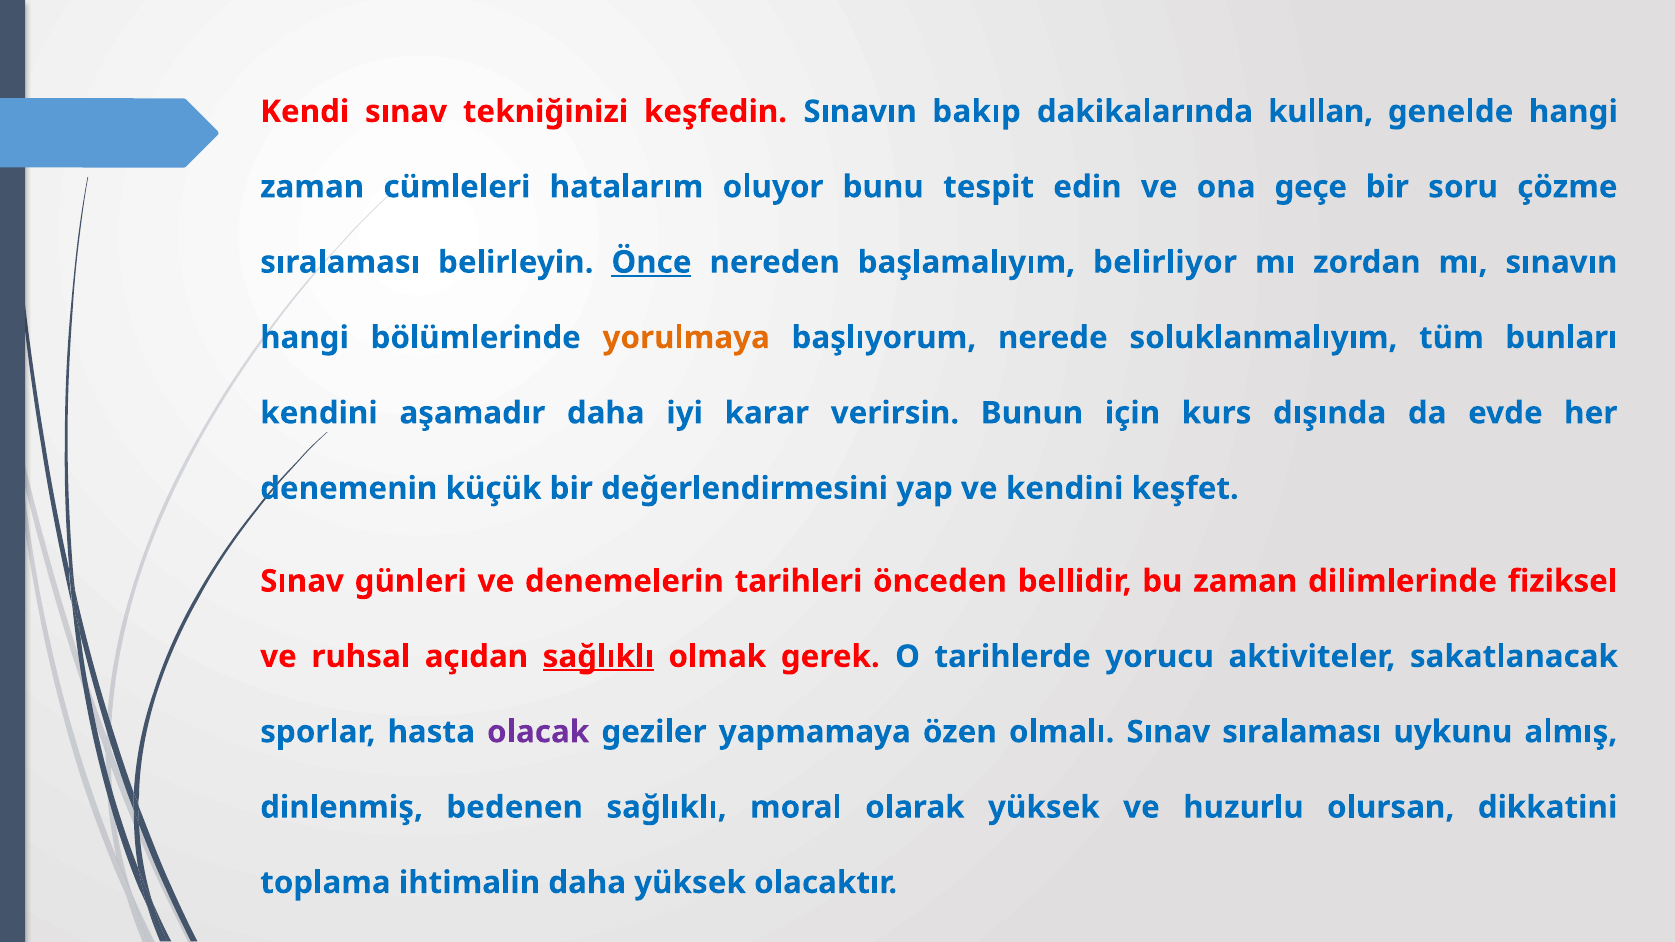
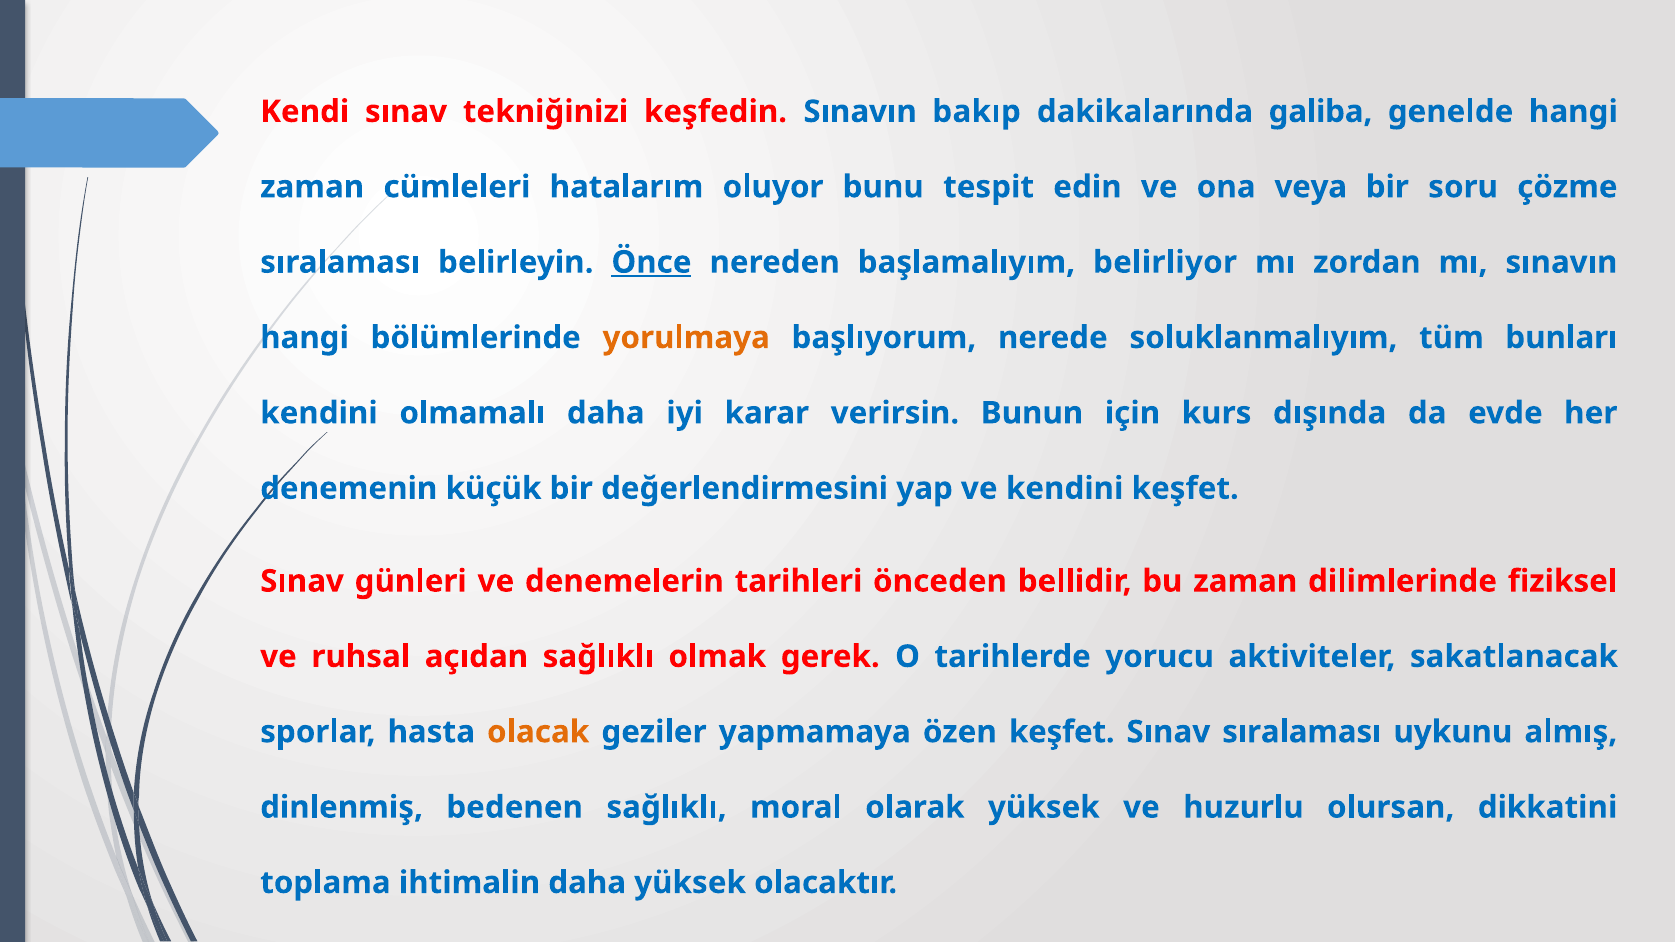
kullan: kullan -> galiba (1320, 112)
geçe: geçe -> veya (1311, 187)
aşamadır: aşamadır -> olmamalı (472, 413)
sağlıklı underline: present -> none (598, 657)
olacak colour: purple -> orange (538, 732)
özen olmalı: olmalı -> keşfet (1062, 732)
